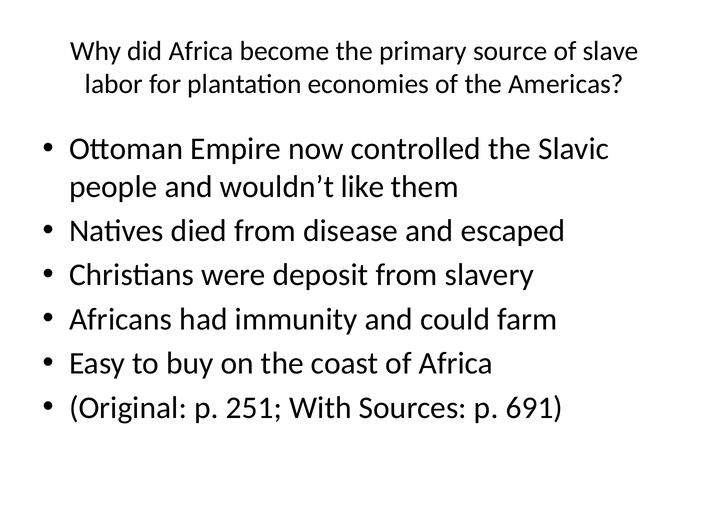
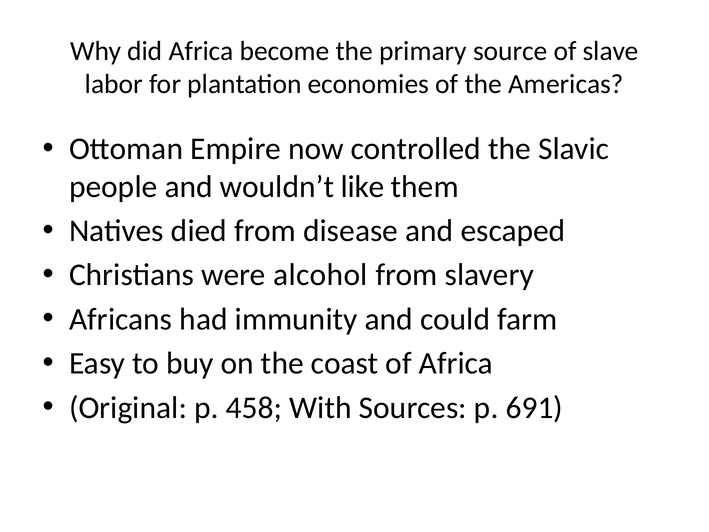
deposit: deposit -> alcohol (320, 275)
251: 251 -> 458 (254, 407)
